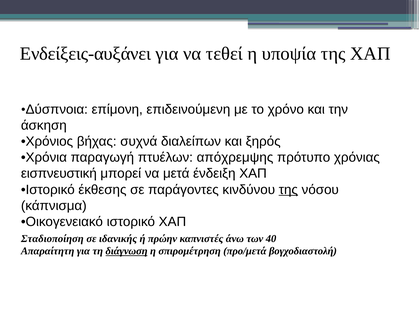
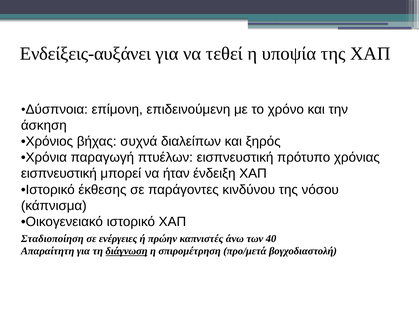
πτυέλων απόχρεμψης: απόχρεμψης -> εισπνευστική (235, 158)
μετά: μετά -> ήταν (176, 174)
της underline: present -> none (288, 190)
ιδανικής: ιδανικής -> ενέργειες (118, 239)
